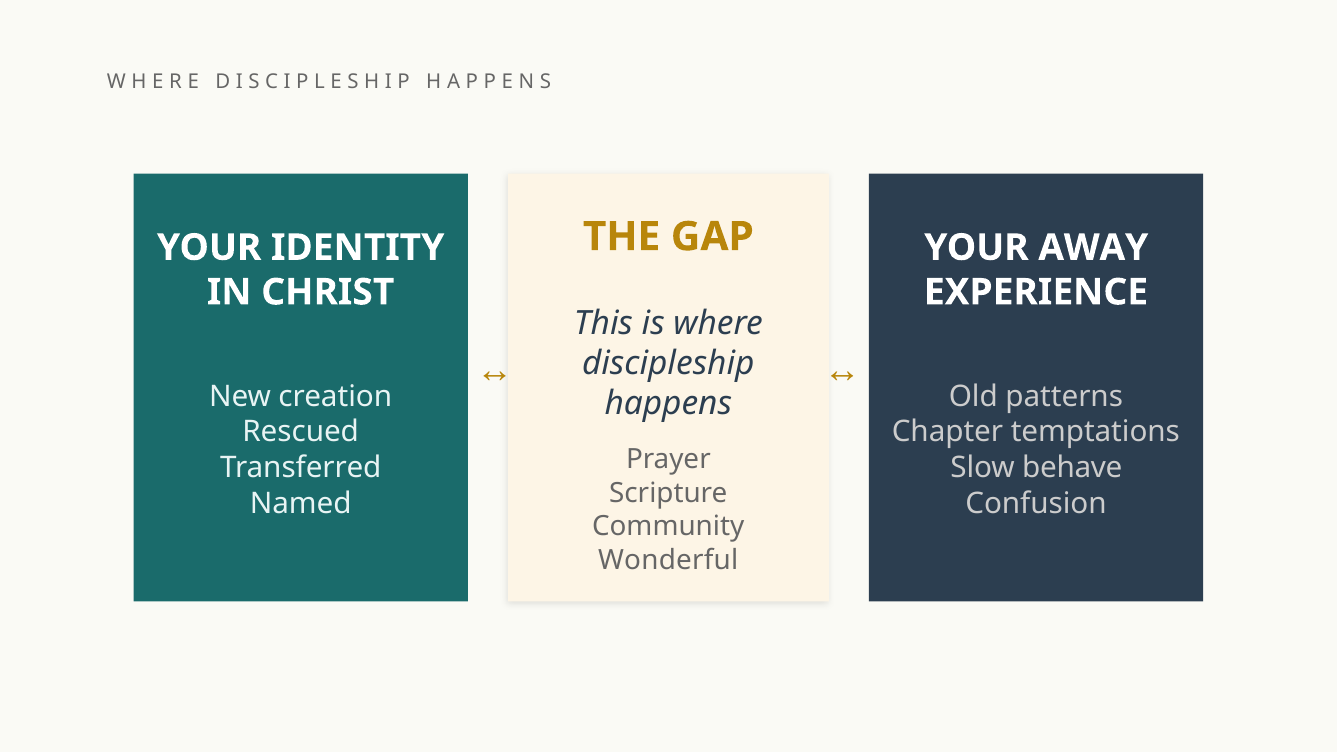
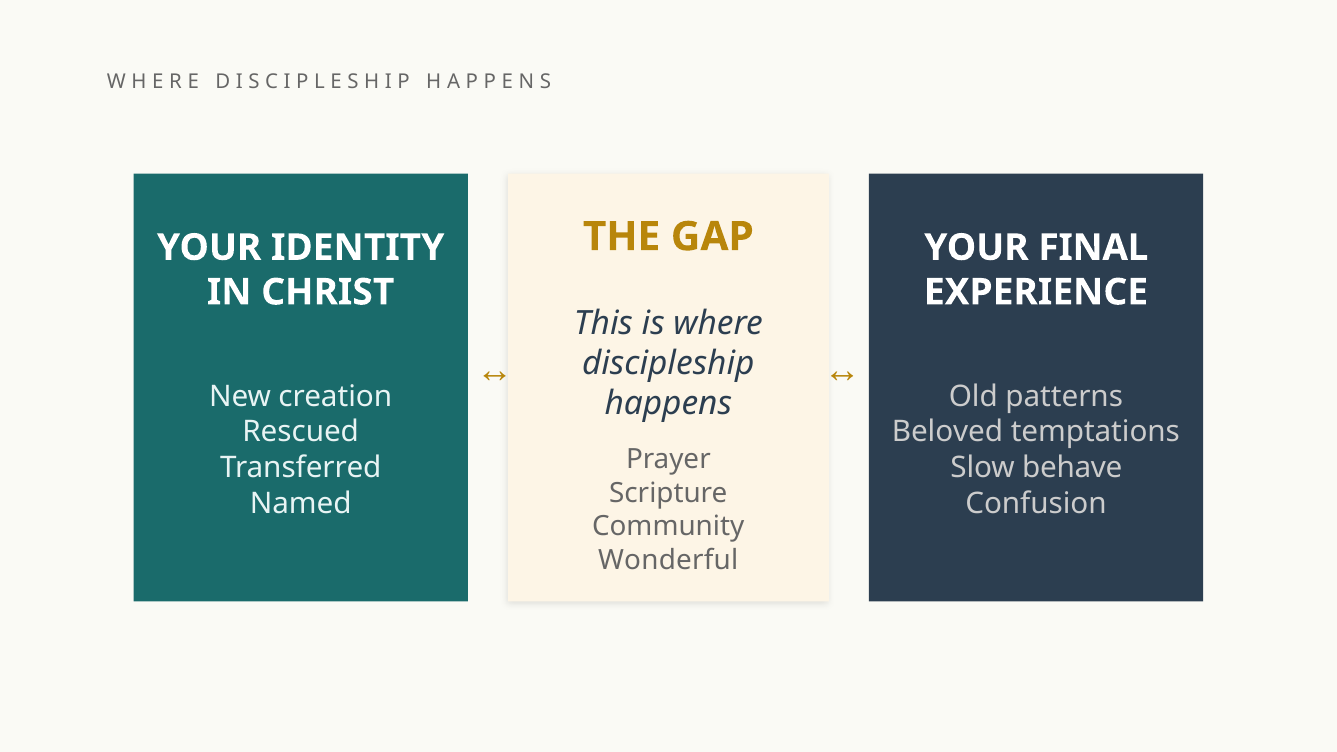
AWAY: AWAY -> FINAL (1093, 248)
Chapter: Chapter -> Beloved (947, 432)
